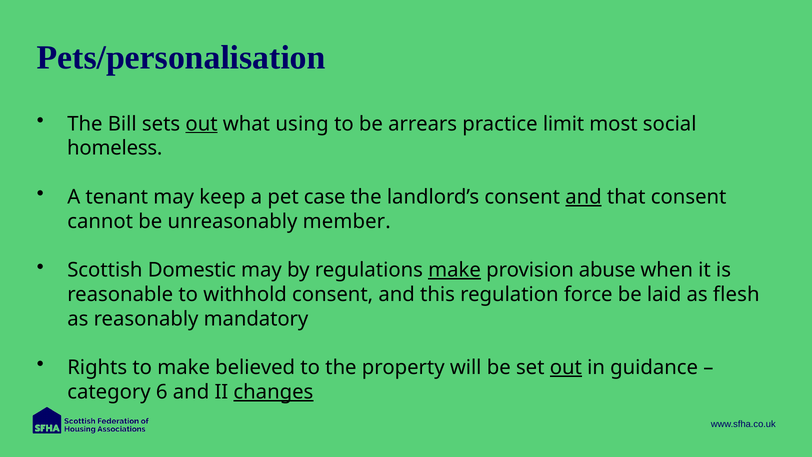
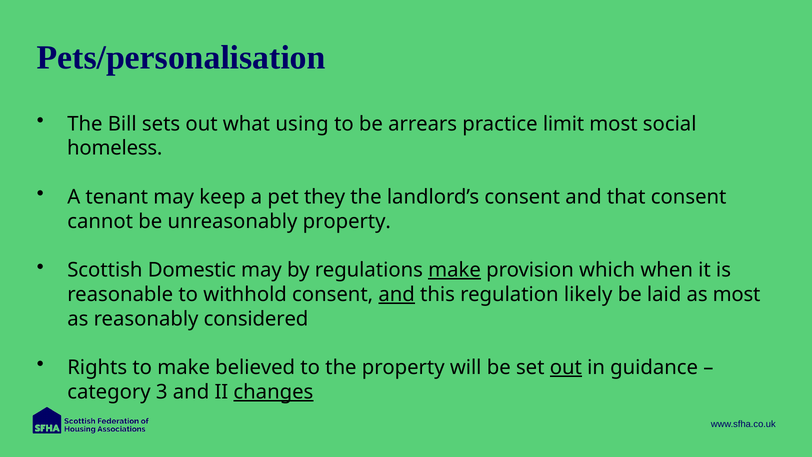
out underline: present -> none (202, 124)
case: case -> they (325, 197)
and underline: present -> none (583, 197)
unreasonably member: member -> property (347, 221)
abuse: abuse -> which (607, 270)
and underline: none -> present (397, 294)
force: force -> likely (588, 294)
as flesh: flesh -> most (737, 294)
mandatory: mandatory -> considered (256, 319)
6: 6 -> 3 (162, 392)
